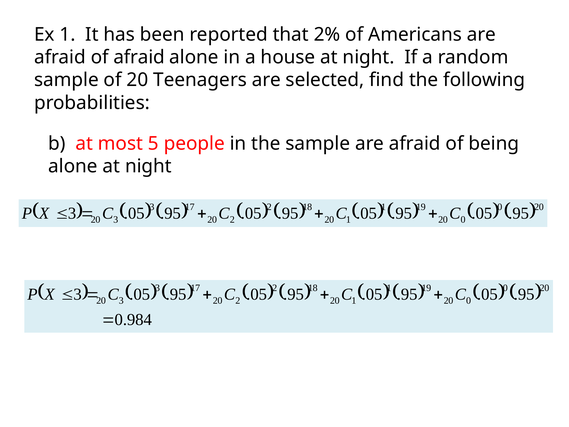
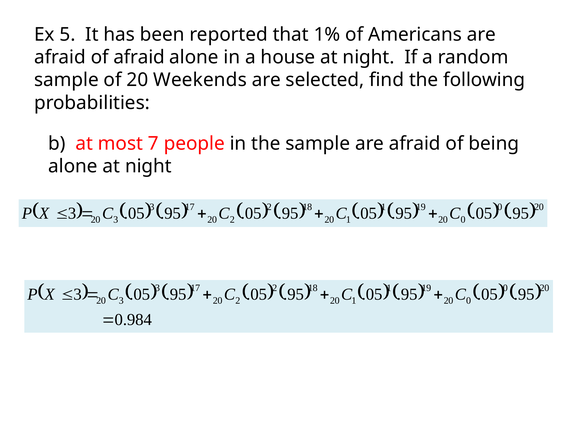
Ex 1: 1 -> 5 (68, 34)
2%: 2% -> 1% (327, 34)
Teenagers: Teenagers -> Weekends (200, 80)
5: 5 -> 7 (153, 144)
